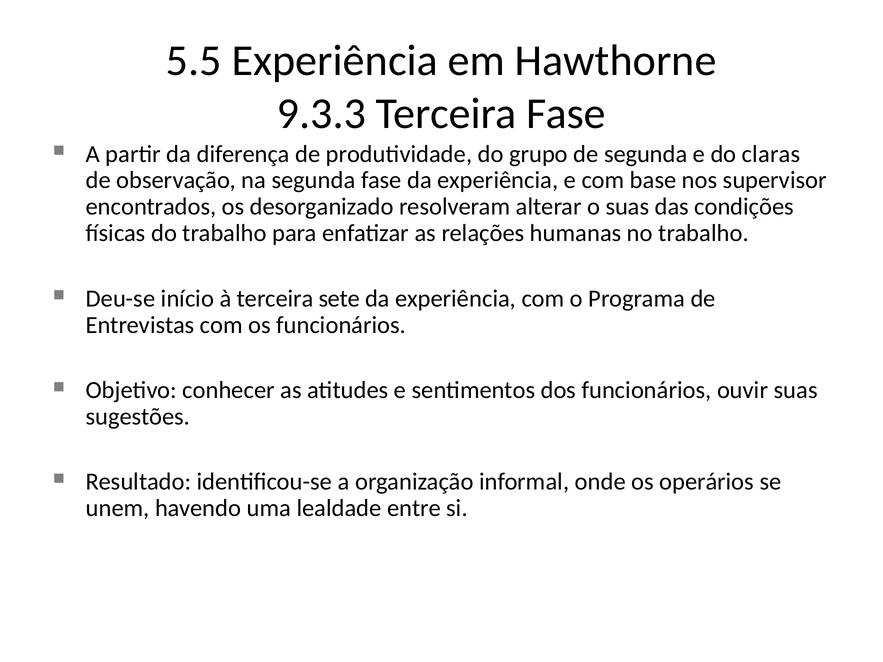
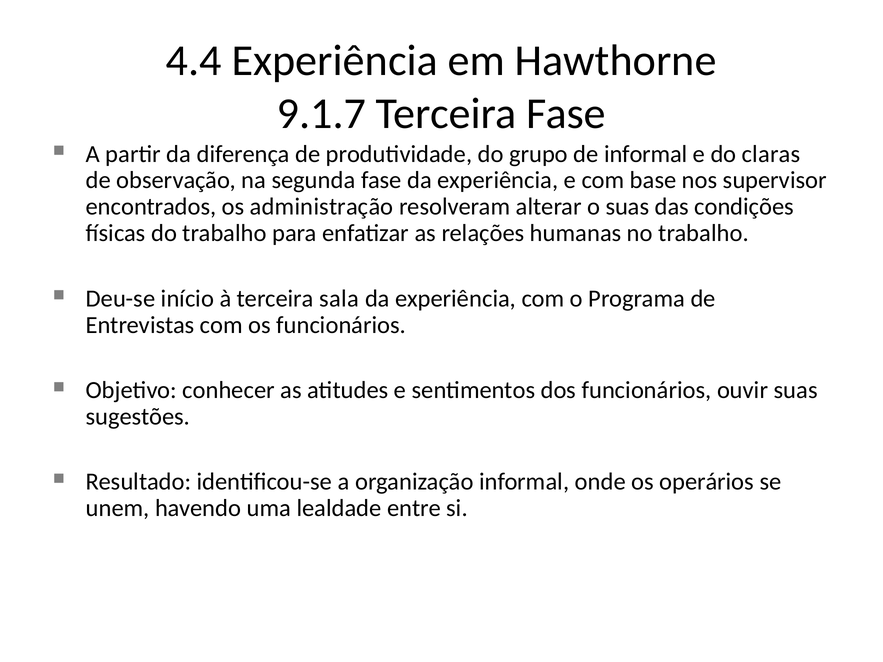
5.5: 5.5 -> 4.4 (194, 61)
9.3.3: 9.3.3 -> 9.1.7 (321, 114)
de segunda: segunda -> informal (646, 154)
desorganizado: desorganizado -> administração (322, 207)
sete: sete -> sala (339, 299)
